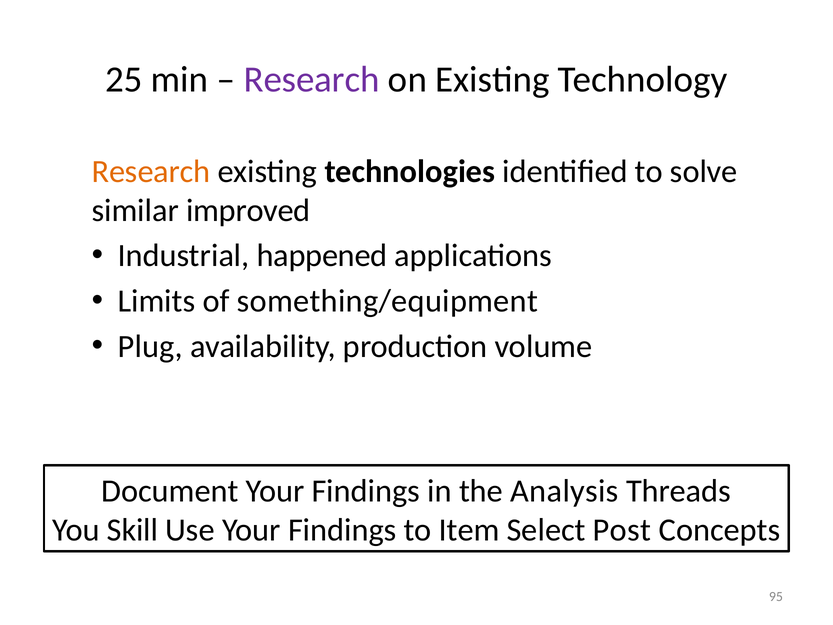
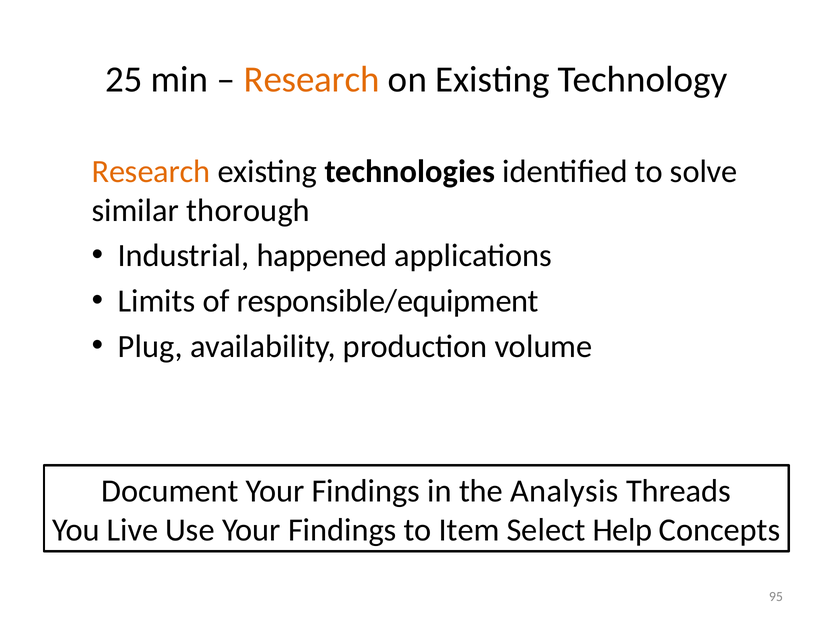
Research colour: purple -> orange (312, 80)
improved: improved -> thorough (248, 210)
something/equipment: something/equipment -> responsible/equipment (388, 301)
Skill: Skill -> Live (133, 530)
Post: Post -> Help (622, 530)
